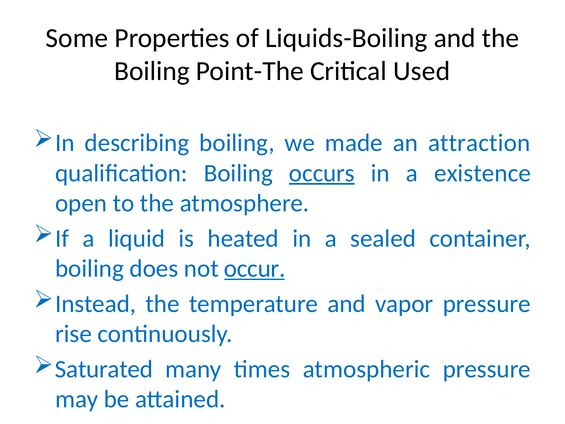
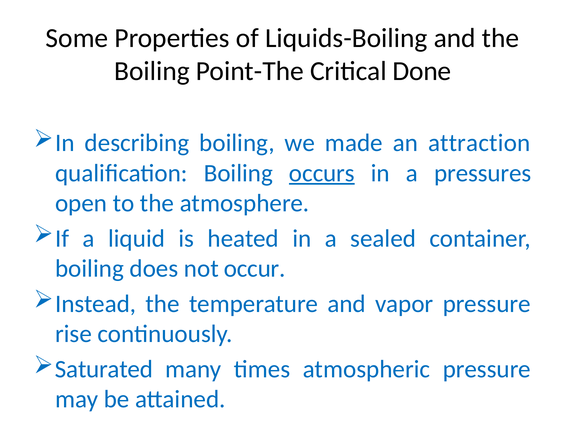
Used: Used -> Done (422, 71)
existence: existence -> pressures (483, 173)
occur underline: present -> none (255, 268)
